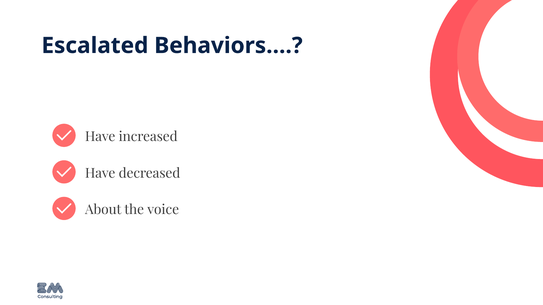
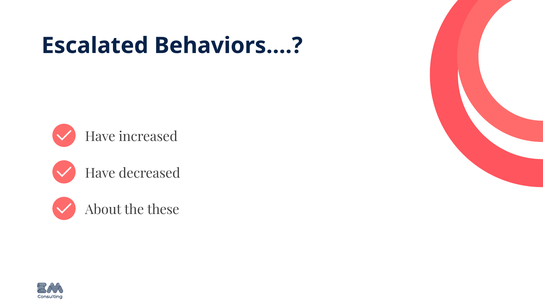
voice: voice -> these (163, 210)
